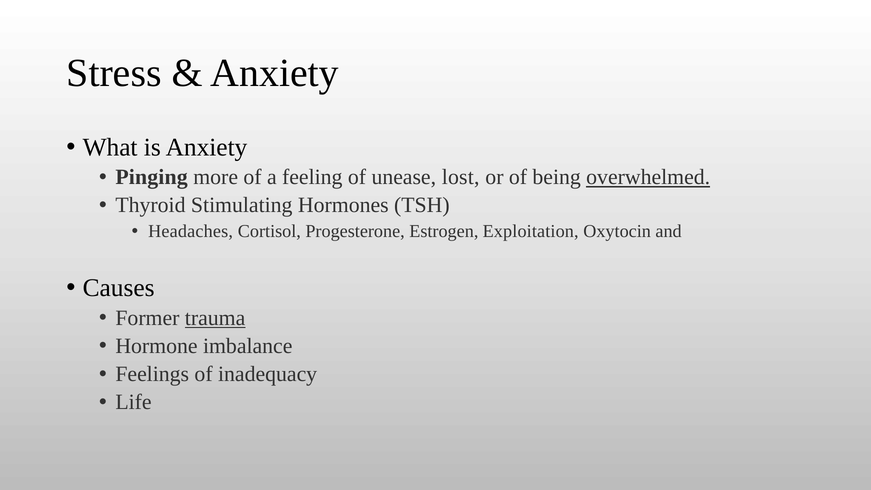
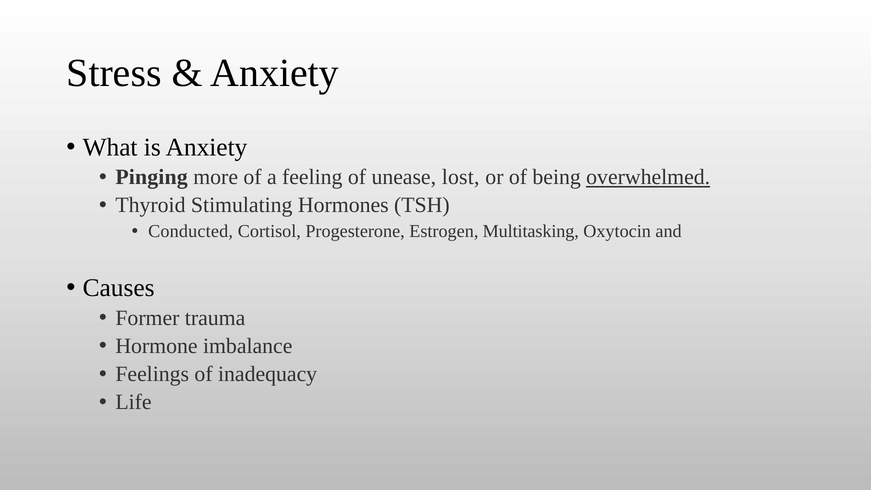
Headaches: Headaches -> Conducted (191, 231)
Exploitation: Exploitation -> Multitasking (531, 231)
trauma underline: present -> none (215, 318)
